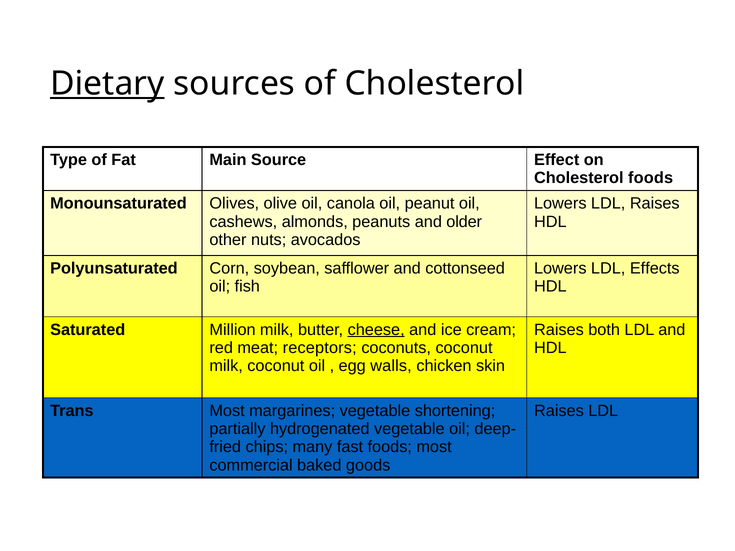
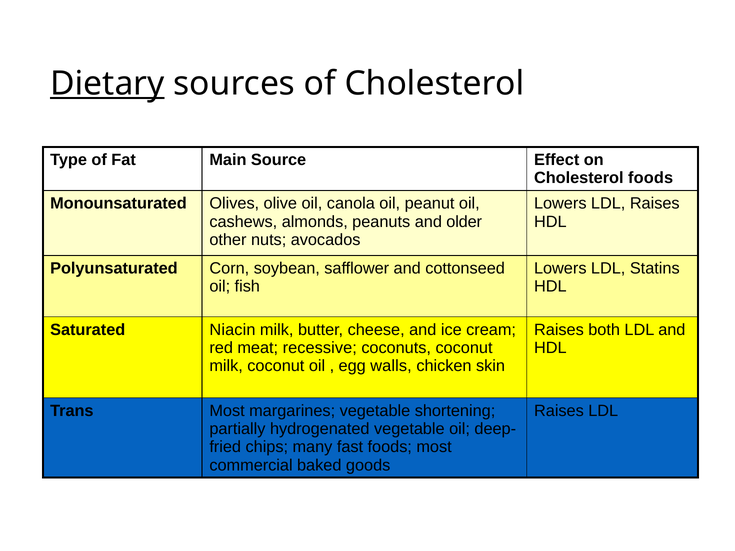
Effects: Effects -> Statins (655, 269)
Million: Million -> Niacin (232, 330)
cheese underline: present -> none (376, 330)
receptors: receptors -> recessive (320, 348)
